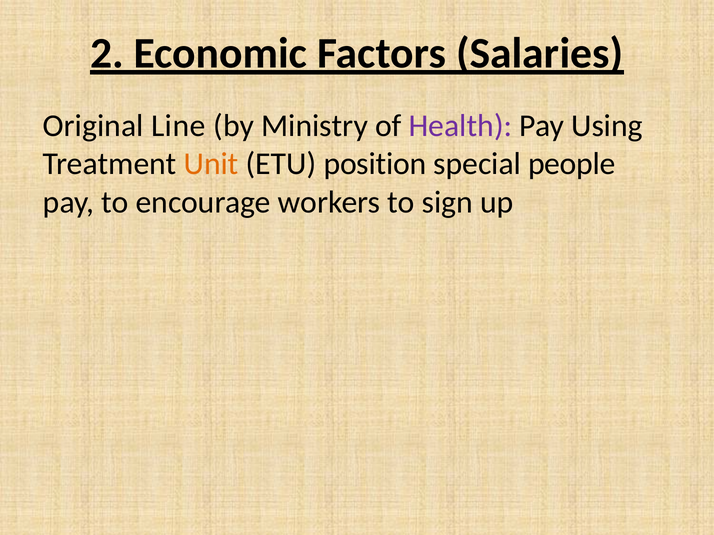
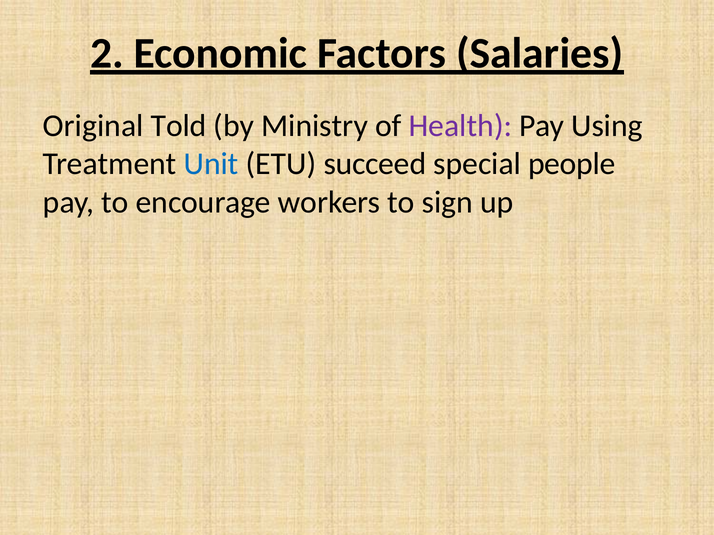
Line: Line -> Told (179, 126)
Unit colour: orange -> blue (211, 164)
position: position -> succeed (375, 164)
